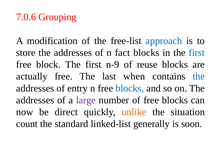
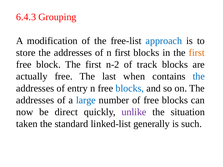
7.0.6: 7.0.6 -> 6.4.3 (26, 17)
n fact: fact -> first (123, 53)
first colour: blue -> orange (197, 53)
n-9: n-9 -> n-2 (113, 65)
reuse: reuse -> track (147, 65)
large colour: purple -> blue (86, 100)
unlike colour: orange -> purple (134, 112)
count: count -> taken (27, 124)
soon: soon -> such (192, 124)
